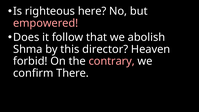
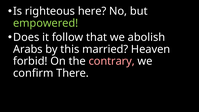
empowered colour: pink -> light green (46, 23)
Shma: Shma -> Arabs (28, 49)
director: director -> married (105, 49)
